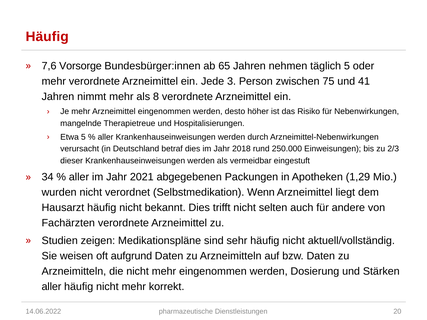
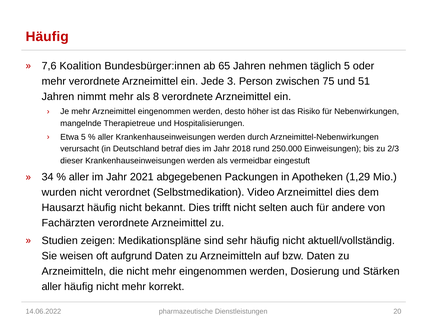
Vorsorge: Vorsorge -> Koalition (80, 66)
41: 41 -> 51 (364, 81)
Wenn: Wenn -> Video (261, 193)
Arzneimittel liegt: liegt -> dies (345, 193)
